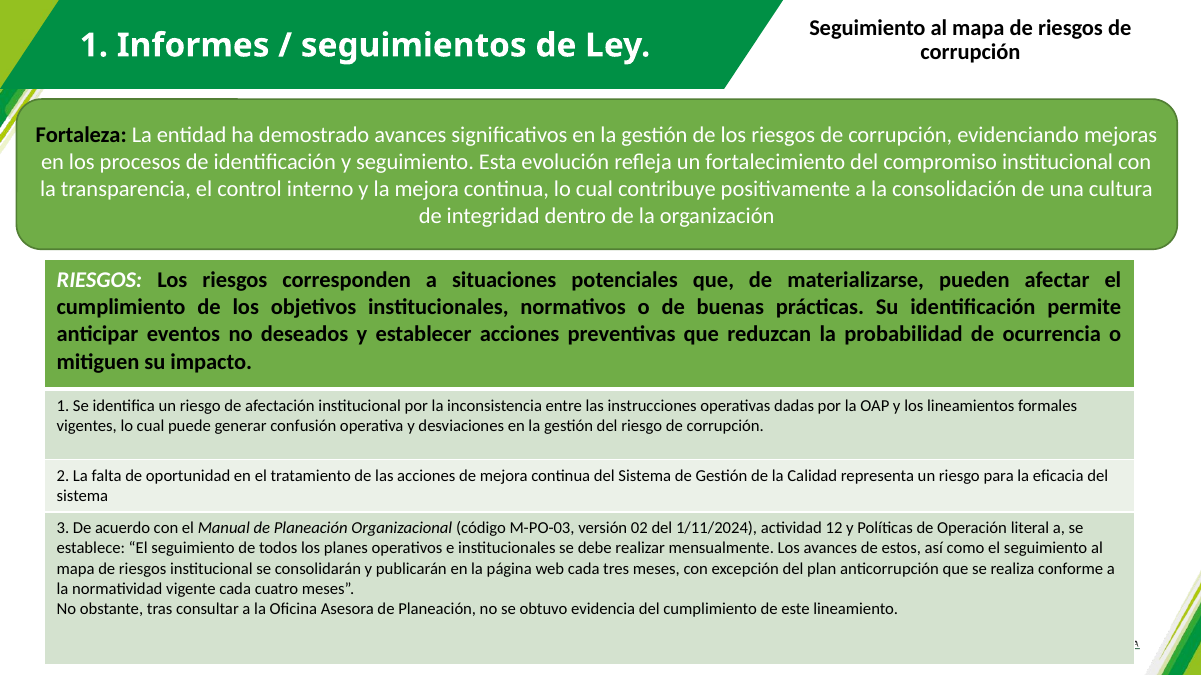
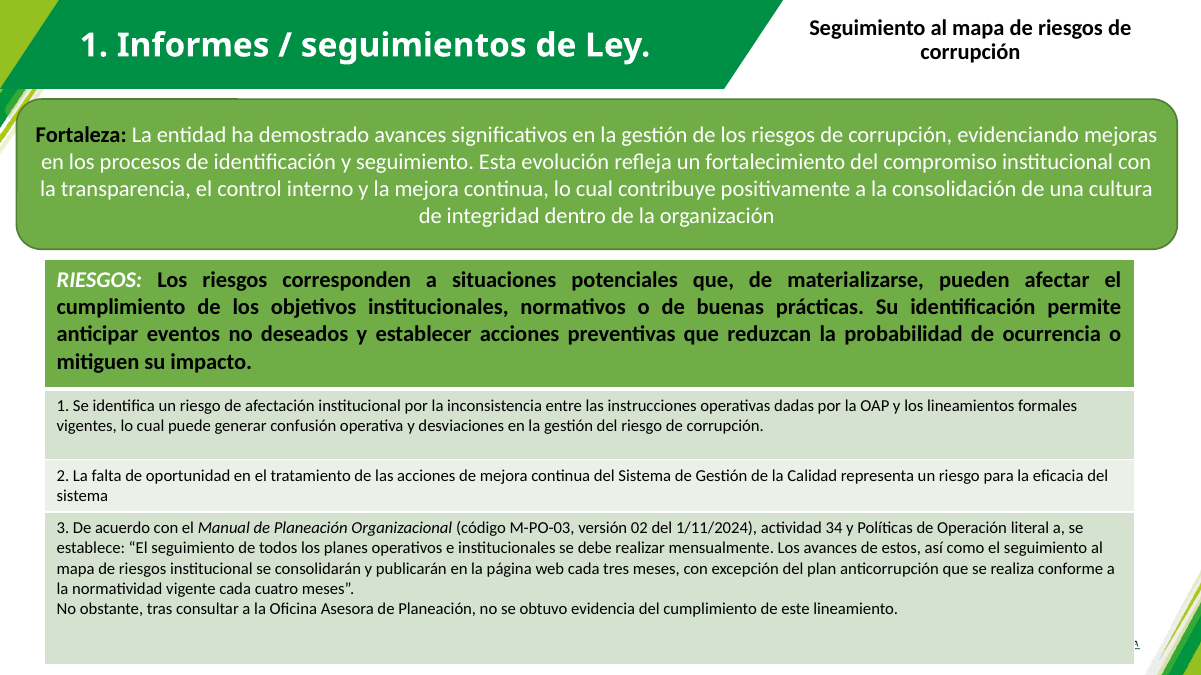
12: 12 -> 34 (834, 529)
